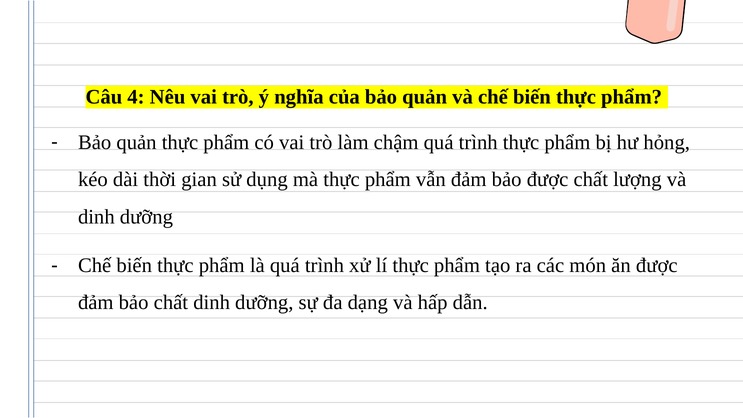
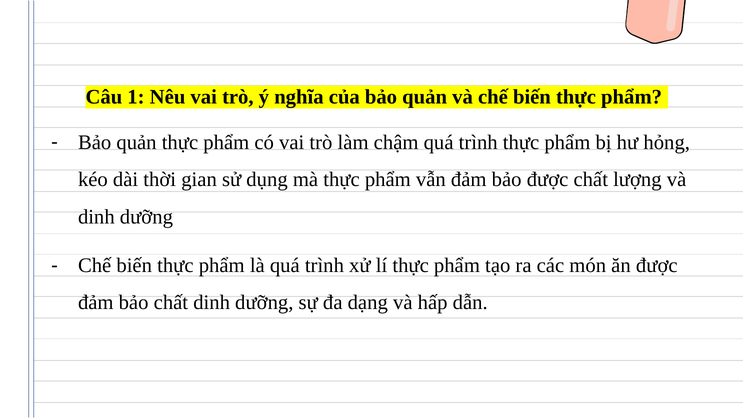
4: 4 -> 1 (136, 97)
